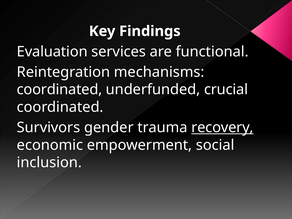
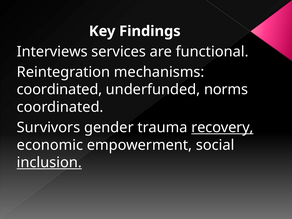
Evaluation: Evaluation -> Interviews (52, 52)
crucial: crucial -> norms (226, 90)
inclusion underline: none -> present (49, 163)
